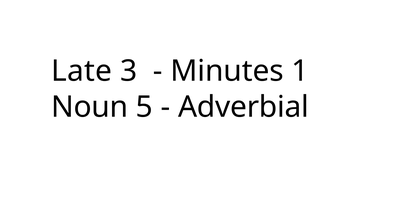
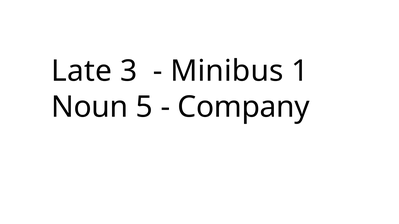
Minutes: Minutes -> Minibus (227, 71)
Adverbial: Adverbial -> Company (244, 107)
